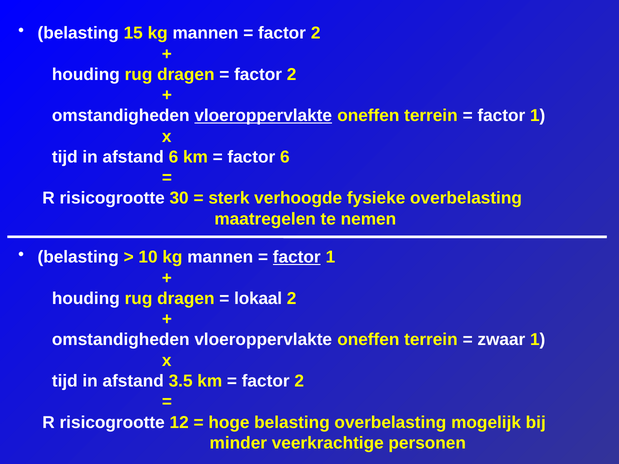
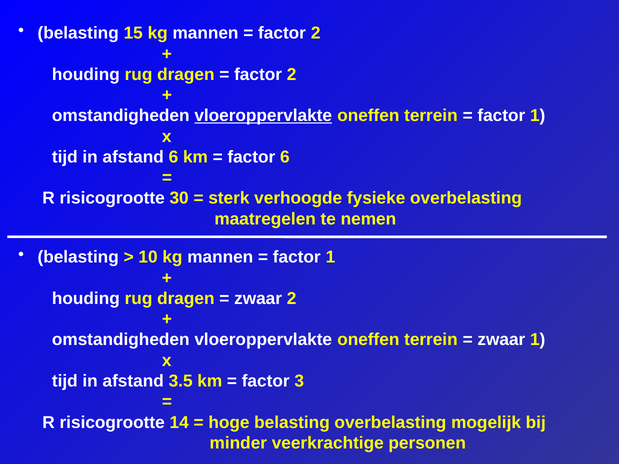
factor underline: present -> none (297, 257)
lokaal: lokaal -> zwaar (258, 299)
2: 2 -> 3 (299, 381)
12: 12 -> 14 (179, 423)
